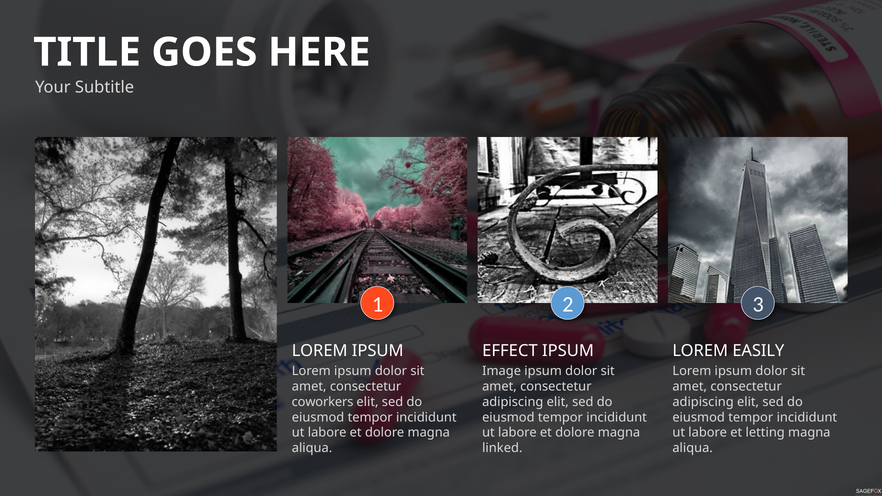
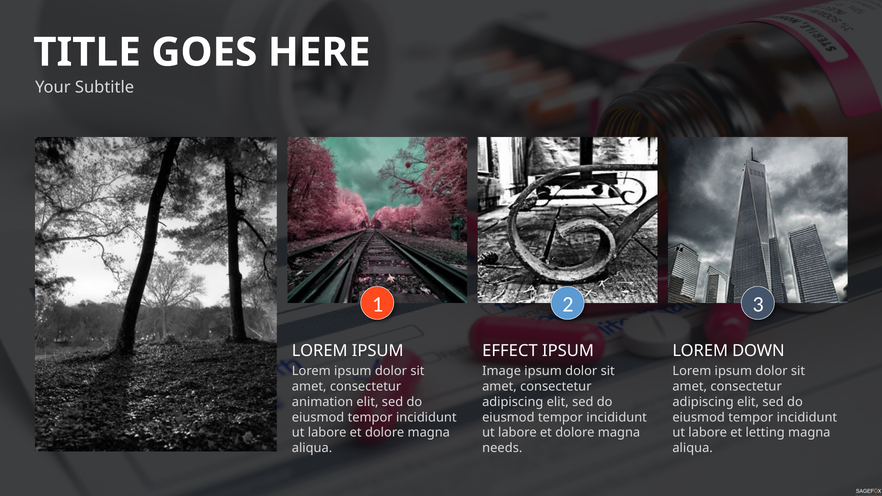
EASILY: EASILY -> DOWN (758, 351)
coworkers: coworkers -> animation (323, 402)
linked: linked -> needs (502, 448)
